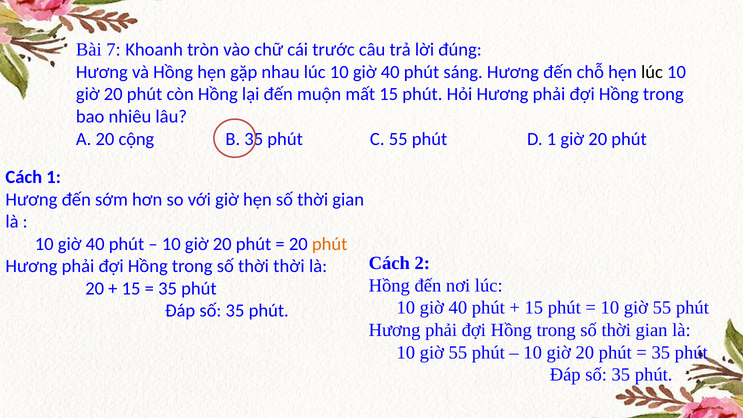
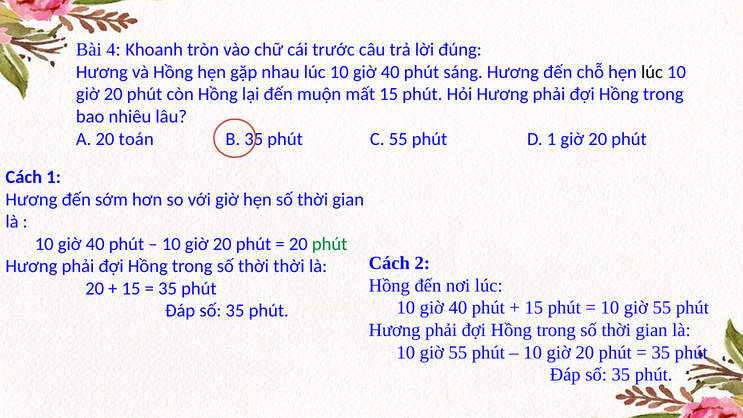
7: 7 -> 4 (113, 50)
cộng: cộng -> toán (136, 139)
phút colour: orange -> green (330, 244)
